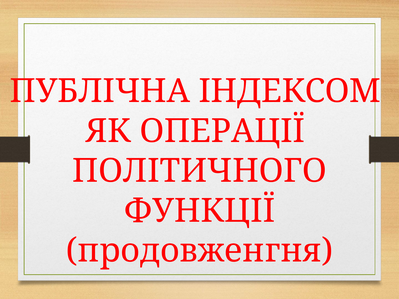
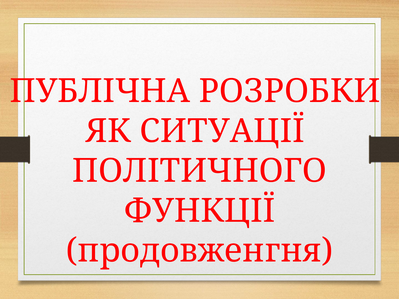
ІНДЕКСОМ: ІНДЕКСОМ -> РОЗРОБКИ (290, 91)
ОПЕРАЦІЇ: ОПЕРАЦІЇ -> СИТУАЦІЇ (222, 131)
